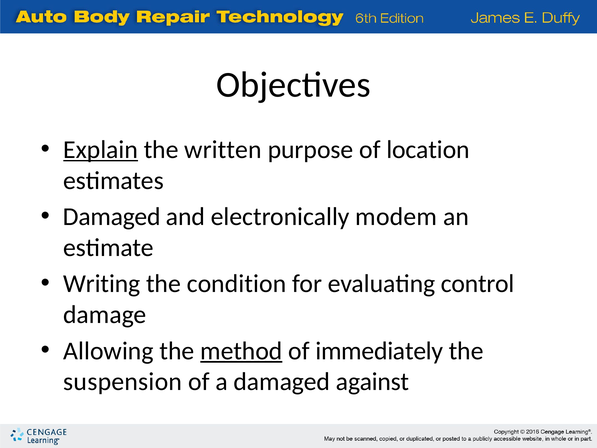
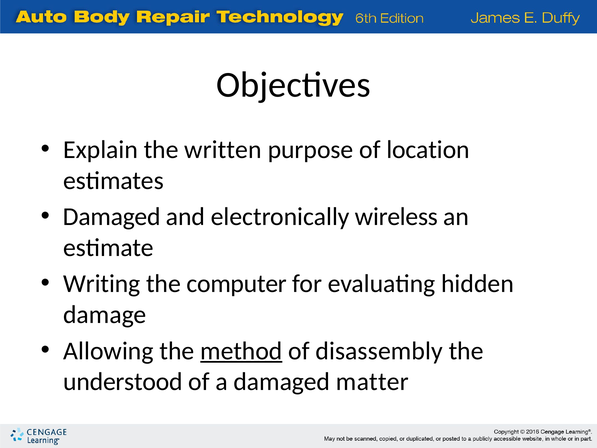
Explain underline: present -> none (101, 150)
modem: modem -> wireless (396, 217)
condition: condition -> computer (237, 284)
control: control -> hidden (477, 284)
immediately: immediately -> disassembly (379, 351)
suspension: suspension -> understood (123, 382)
against: against -> matter (372, 382)
